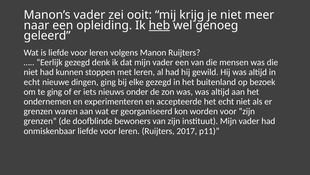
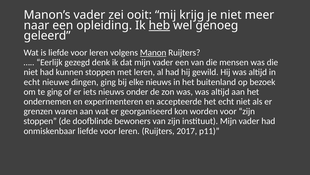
Manon underline: none -> present (153, 52)
elke gezegd: gezegd -> nieuws (159, 82)
grenzen: grenzen -> stoppen (40, 121)
